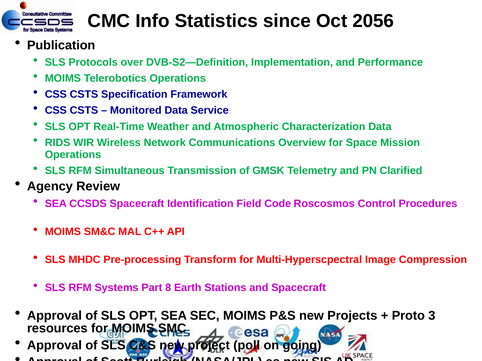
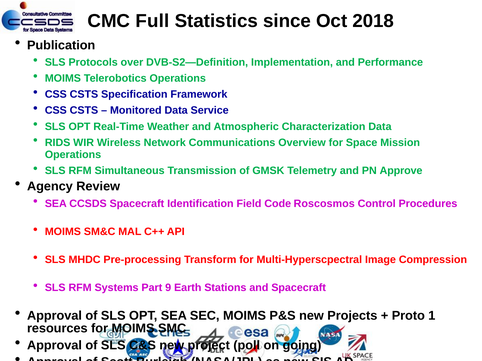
Info: Info -> Full (152, 21)
2056: 2056 -> 2018 (373, 21)
Clarified: Clarified -> Approve (401, 171)
8: 8 -> 9 (168, 288)
3: 3 -> 1 (432, 316)
